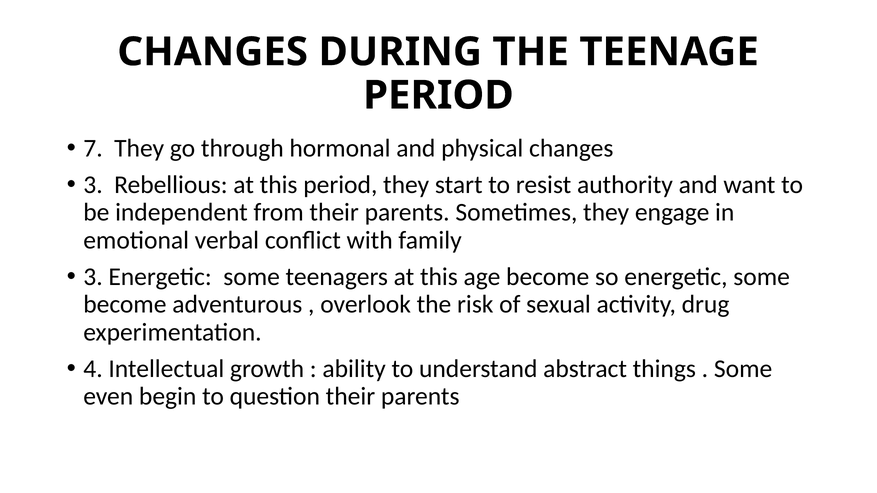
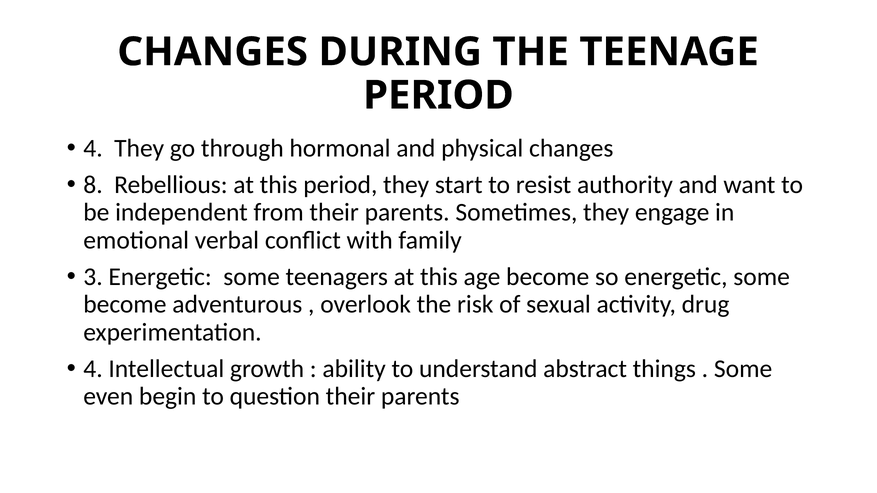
7: 7 -> 4 (93, 148)
3: 3 -> 8 (93, 185)
